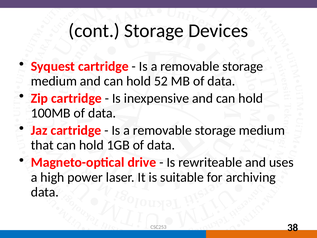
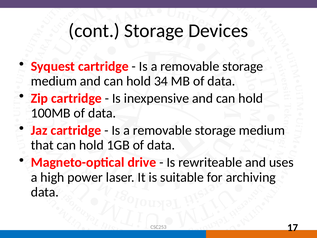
52: 52 -> 34 (161, 81)
38: 38 -> 17 (293, 227)
